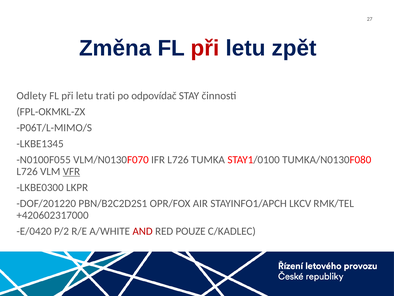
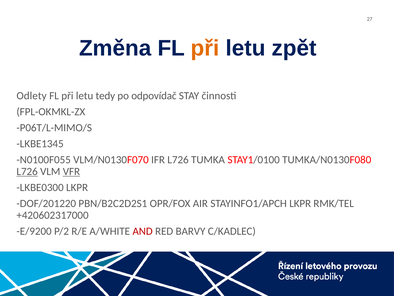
při colour: red -> orange (205, 48)
trati: trati -> tedy (105, 96)
L726 underline: none -> present (27, 171)
STAYINFO1/APCH LKCV: LKCV -> LKPR (300, 203)
E/0420: E/0420 -> E/9200 (34, 231)
POUZE: POUZE -> BARVY (191, 231)
